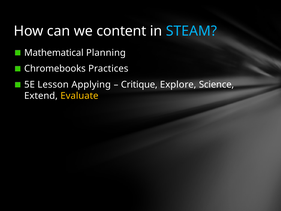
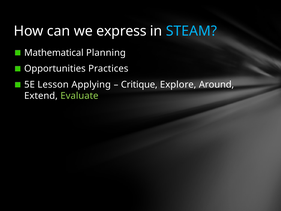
content: content -> express (121, 31)
Chromebooks: Chromebooks -> Opportunities (55, 69)
Science: Science -> Around (216, 84)
Evaluate colour: yellow -> light green (79, 96)
